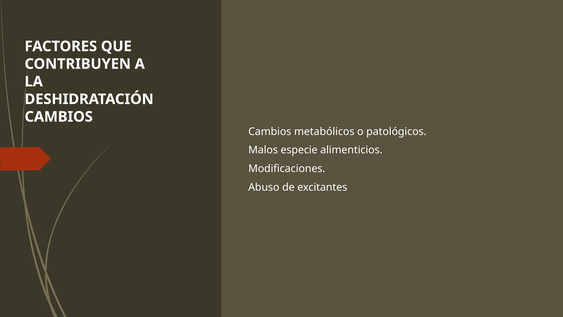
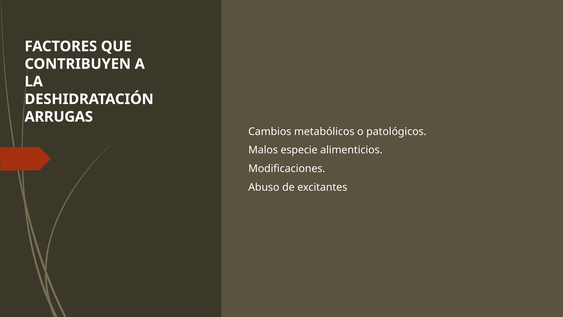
CAMBIOS: CAMBIOS -> ARRUGAS (59, 117)
